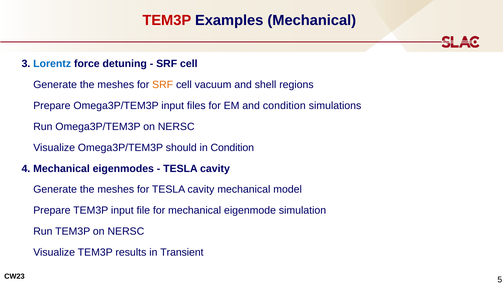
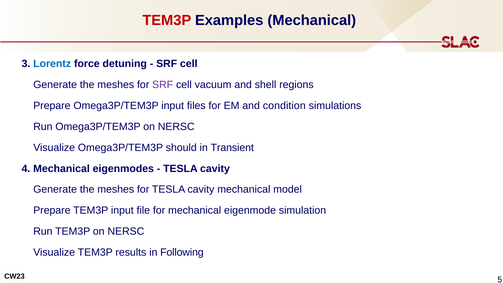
SRF colour: orange -> purple (163, 85)
in Condition: Condition -> Transient (232, 148)
Transient: Transient -> Following (182, 252)
